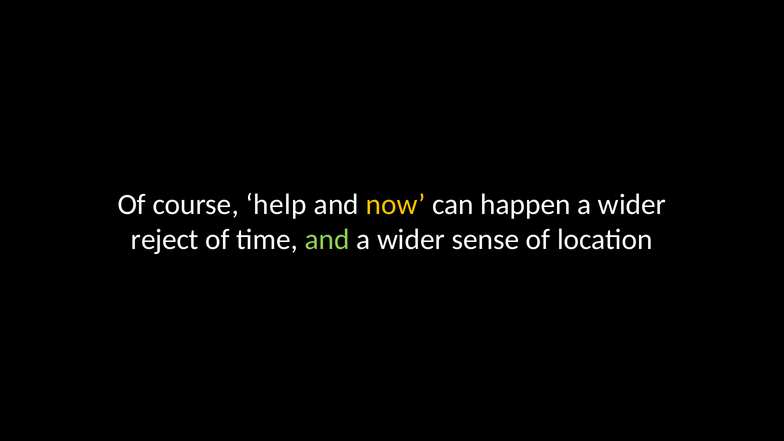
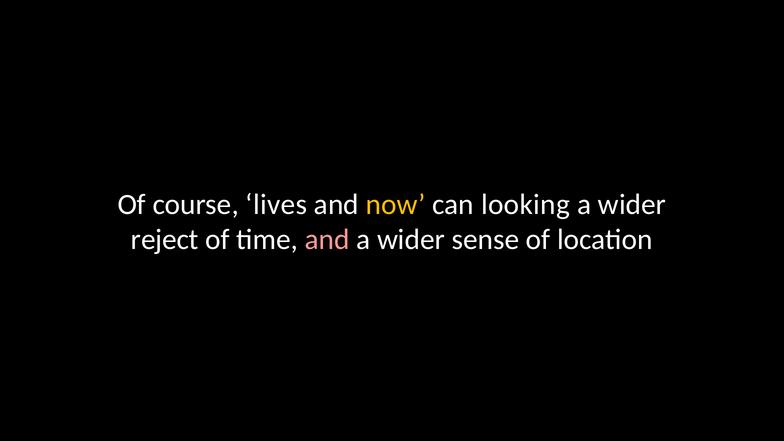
help: help -> lives (276, 204)
happen: happen -> looking (525, 204)
and colour: light green -> pink (327, 240)
